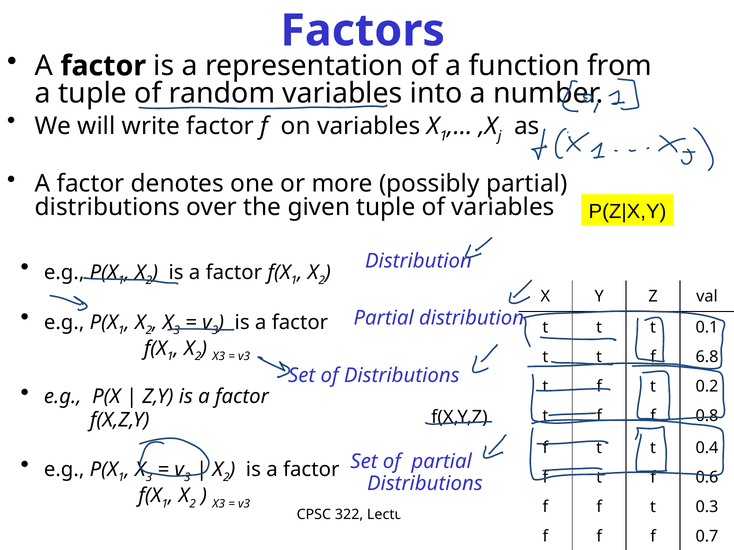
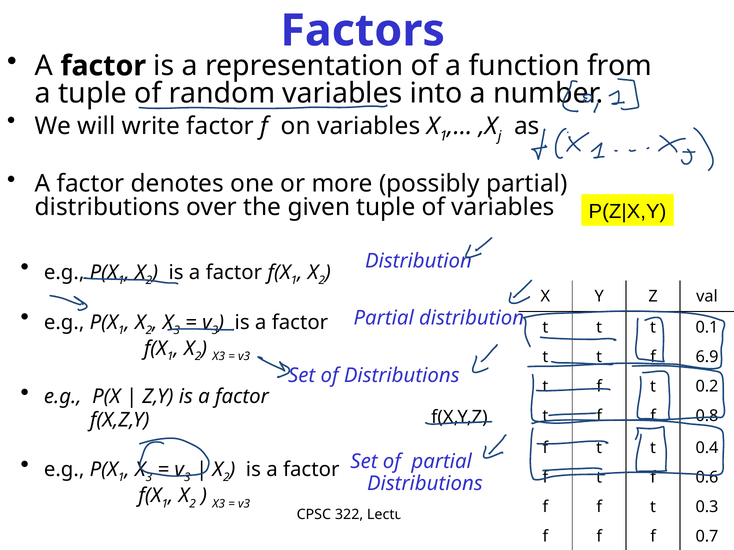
6.8: 6.8 -> 6.9 (707, 357)
